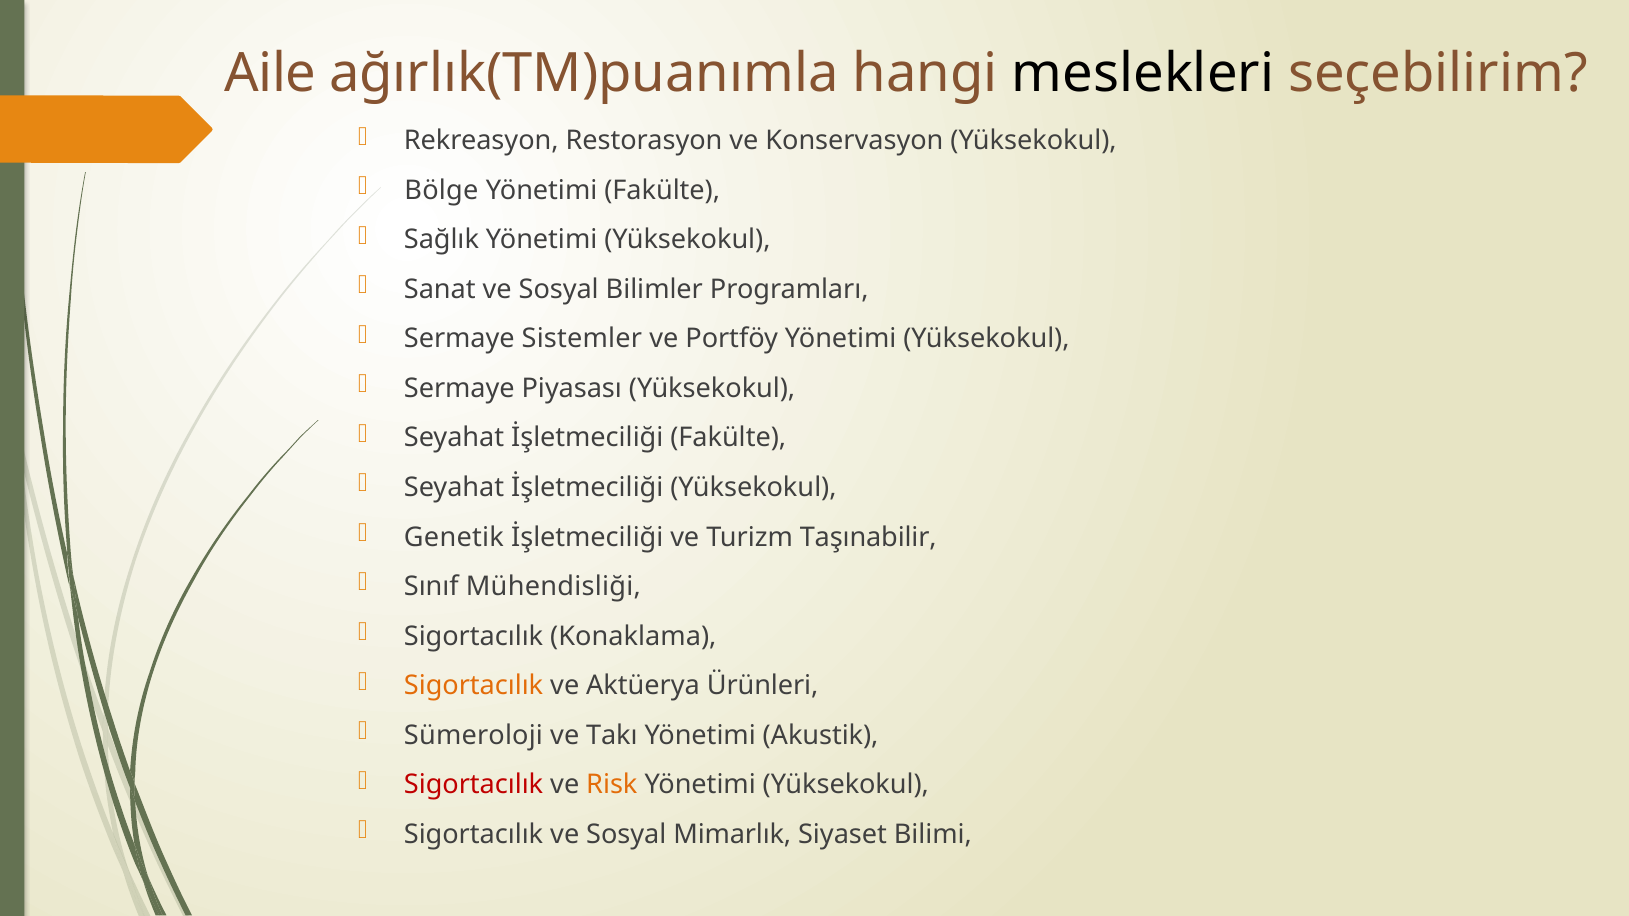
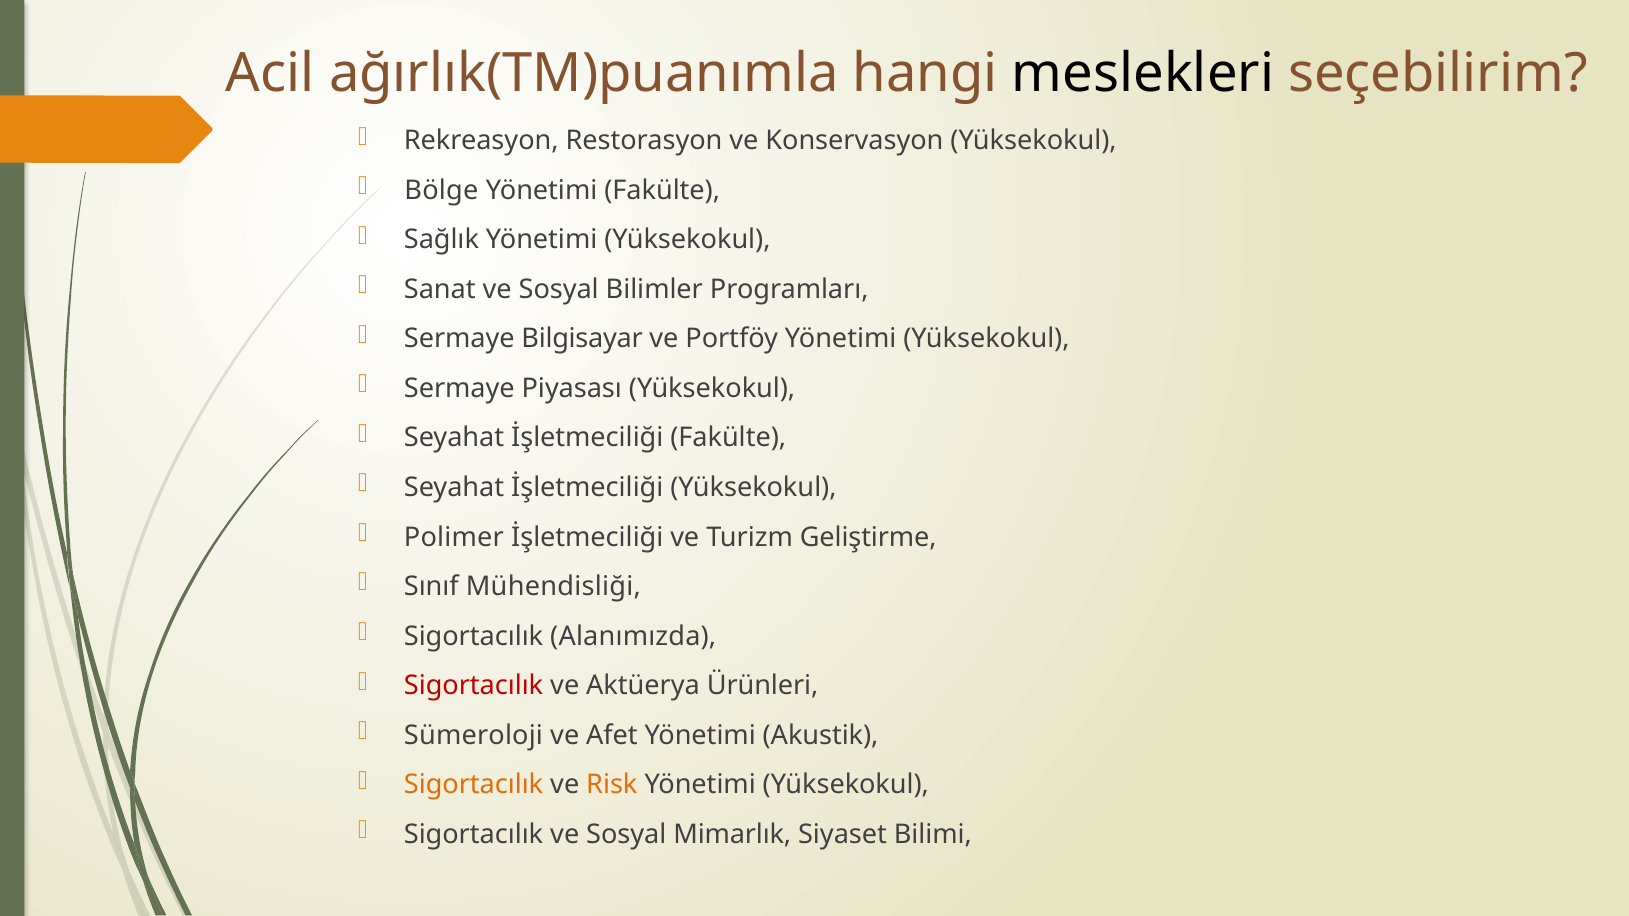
Aile: Aile -> Acil (270, 74)
Sistemler: Sistemler -> Bilgisayar (582, 339)
Genetik: Genetik -> Polimer (454, 537)
Taşınabilir: Taşınabilir -> Geliştirme (868, 537)
Konaklama: Konaklama -> Alanımızda (633, 636)
Sigortacılık colour: orange -> red (474, 686)
Takı: Takı -> Afet (612, 735)
Sigortacılık colour: red -> orange (474, 785)
